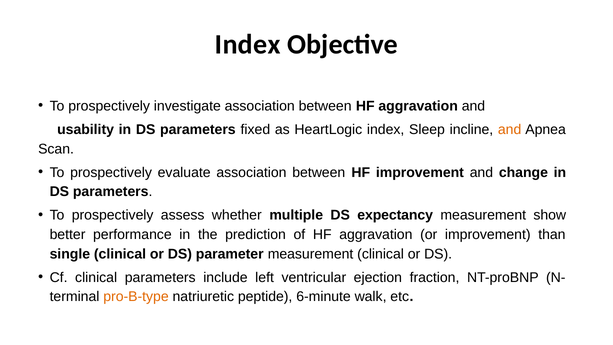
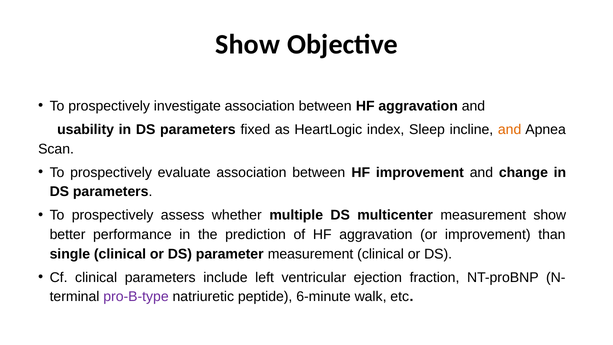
Index: Index -> Show (248, 45)
expectancy: expectancy -> multicenter (395, 215)
pro-B-type colour: orange -> purple (136, 297)
